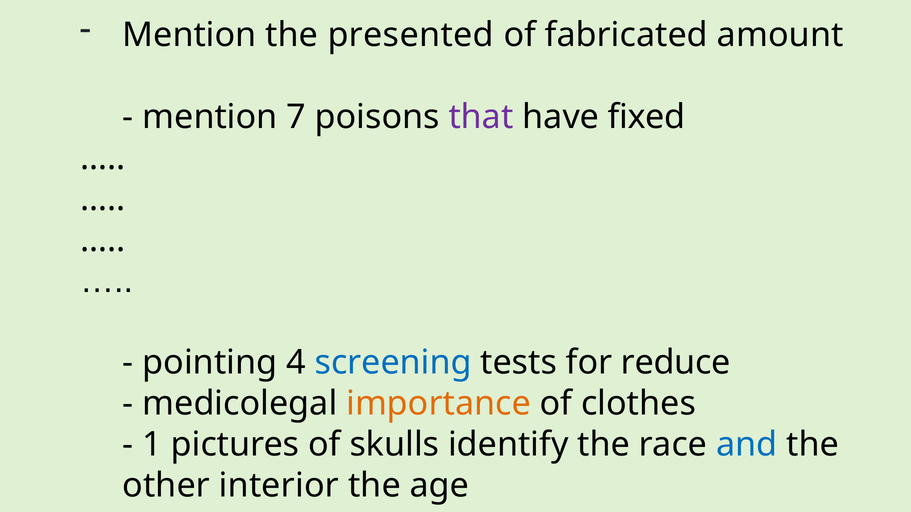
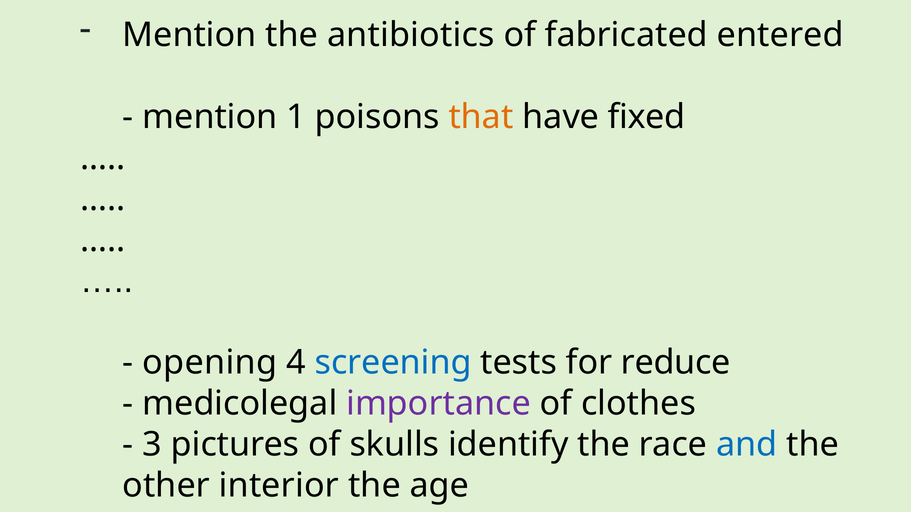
presented: presented -> antibiotics (411, 35)
amount: amount -> entered (780, 35)
7: 7 -> 1 (296, 117)
that colour: purple -> orange (481, 117)
pointing: pointing -> opening (210, 363)
importance colour: orange -> purple (439, 404)
1: 1 -> 3 (152, 445)
